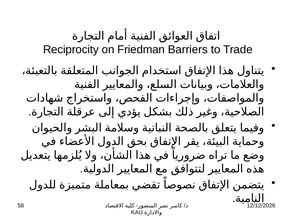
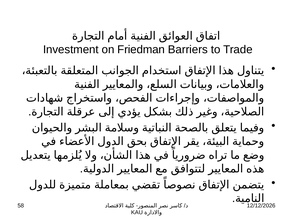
Reciprocity: Reciprocity -> Investment (71, 50)
